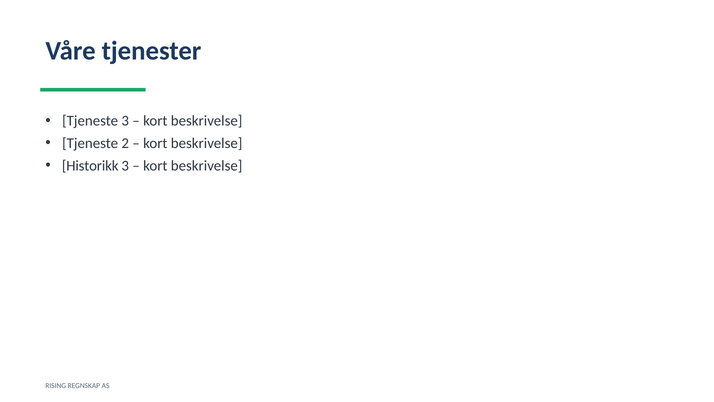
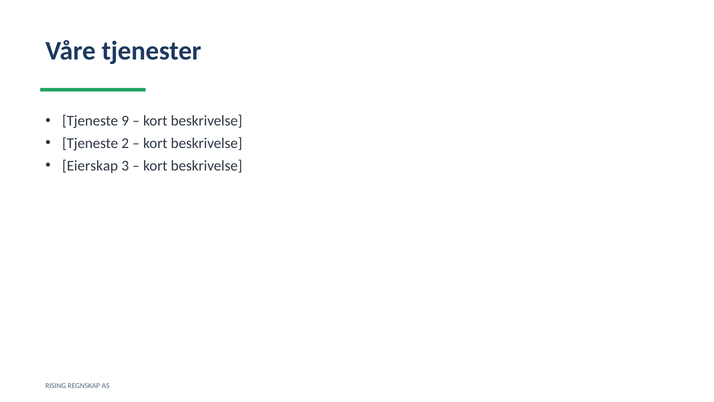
Tjeneste 3: 3 -> 9 (125, 121)
Historikk: Historikk -> Eierskap (90, 166)
